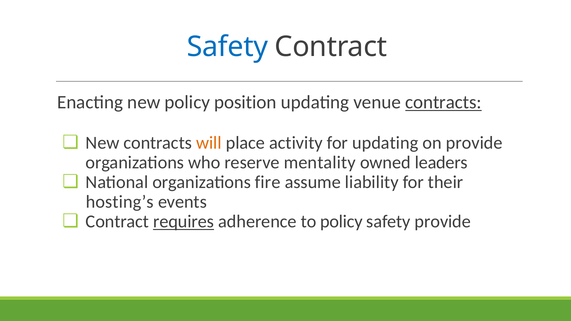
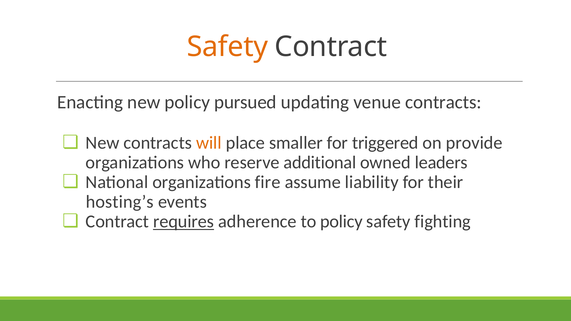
Safety colour: blue -> orange (227, 47)
position: position -> pursued (245, 102)
contracts underline: present -> none (443, 102)
activity: activity -> smaller (296, 143)
for updating: updating -> triggered (385, 143)
mentality: mentality -> additional (320, 163)
safety provide: provide -> fighting (443, 222)
